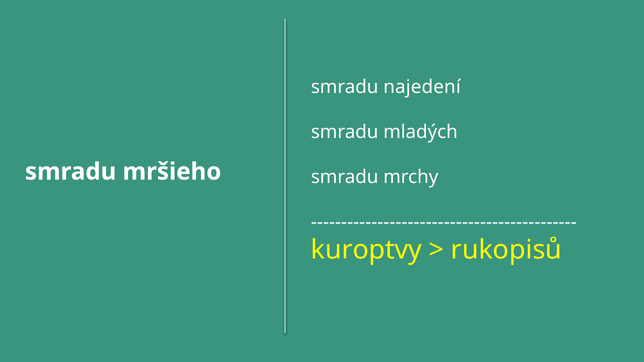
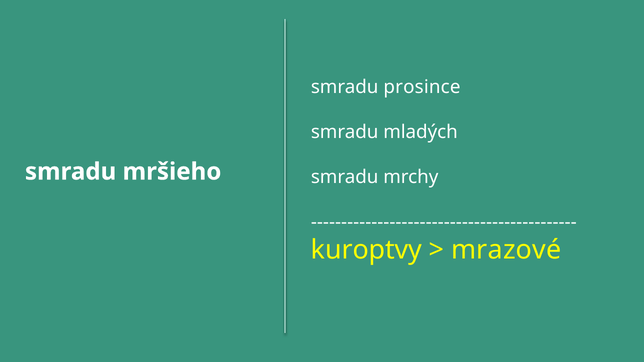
najedení: najedení -> prosince (422, 87)
rukopisů: rukopisů -> mrazové (506, 250)
